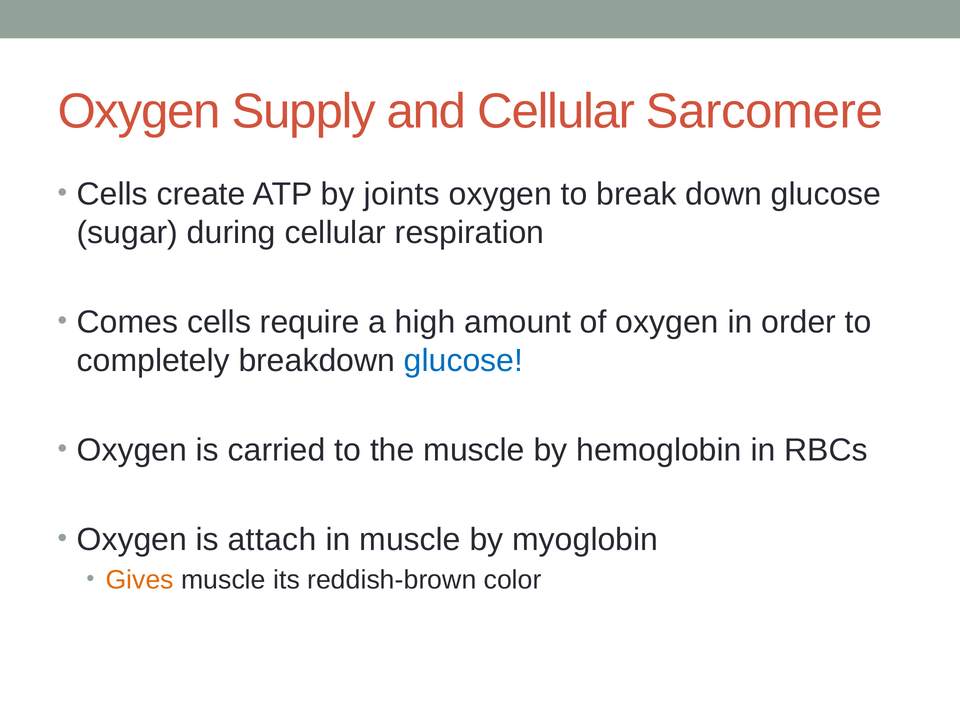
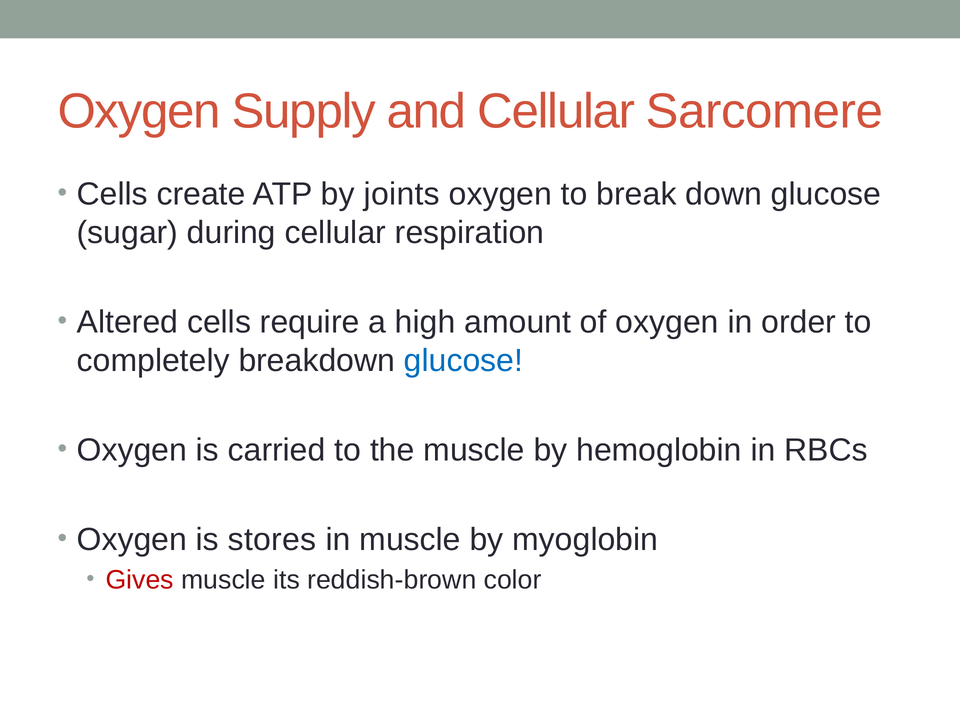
Comes: Comes -> Altered (127, 322)
attach: attach -> stores (272, 540)
Gives colour: orange -> red (140, 580)
